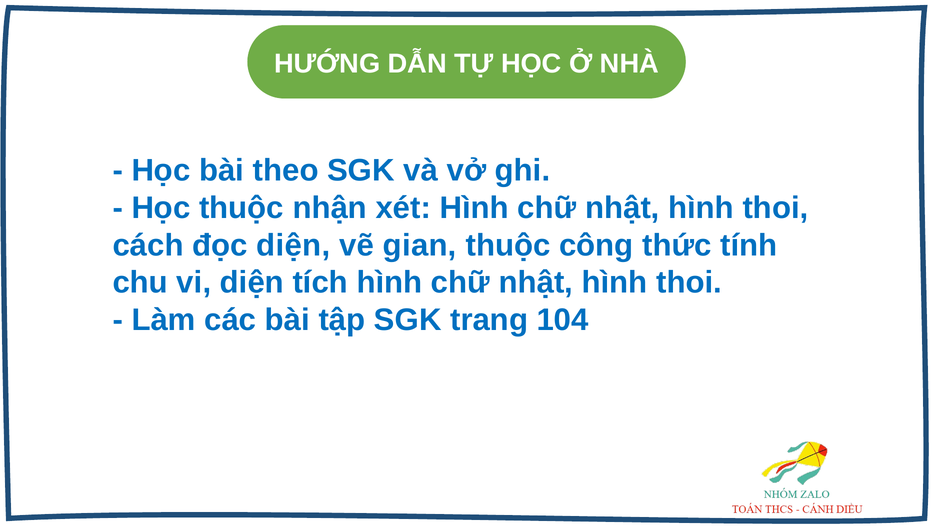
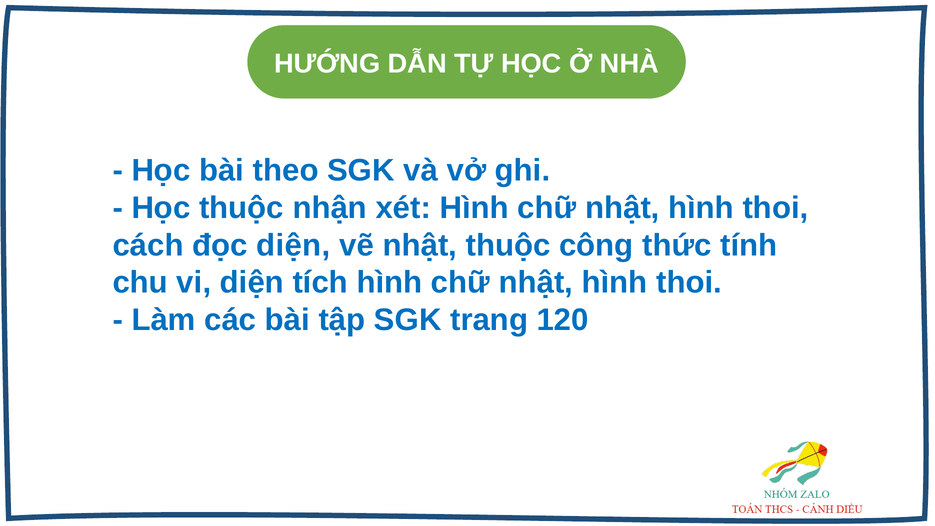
vẽ gian: gian -> nhật (420, 245)
104: 104 -> 120 (563, 320)
